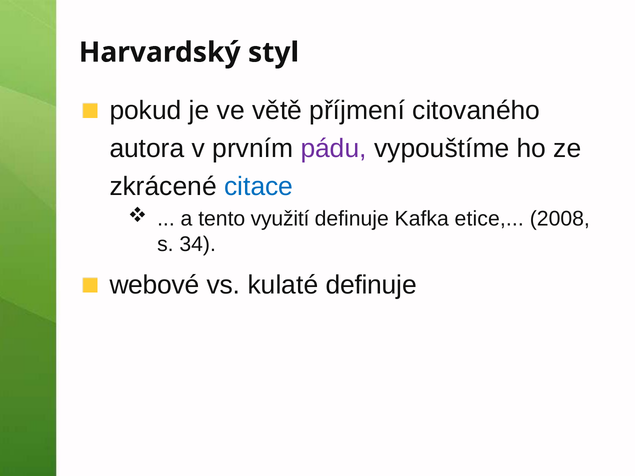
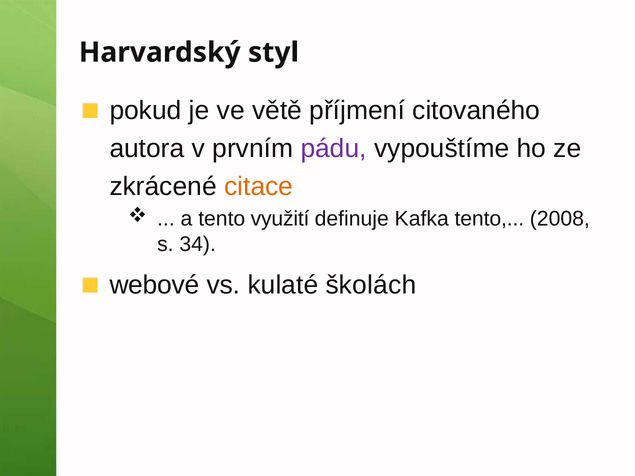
citace colour: blue -> orange (259, 187)
Kafka etice: etice -> tento (489, 219)
kulaté definuje: definuje -> školách (371, 285)
